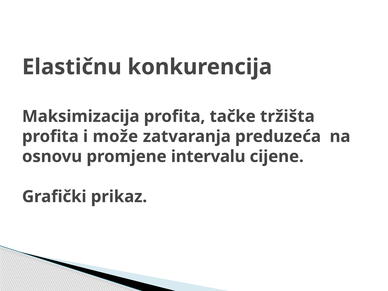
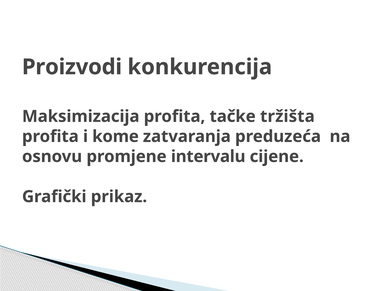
Elastičnu: Elastičnu -> Proizvodi (72, 67)
može: može -> kome (116, 136)
